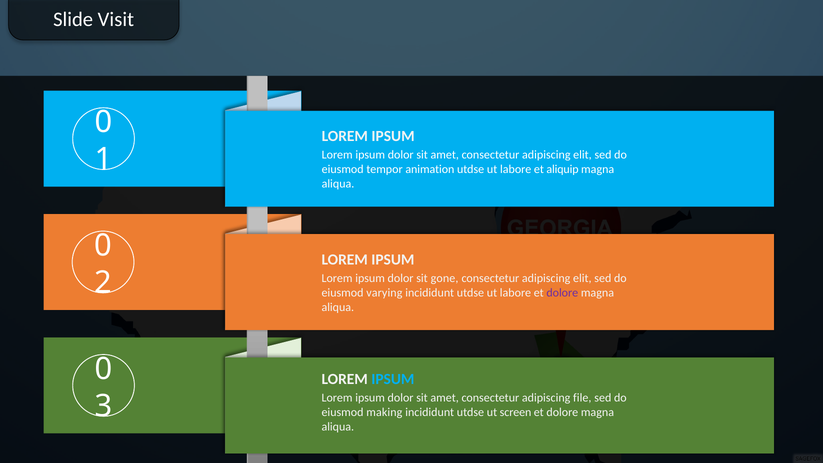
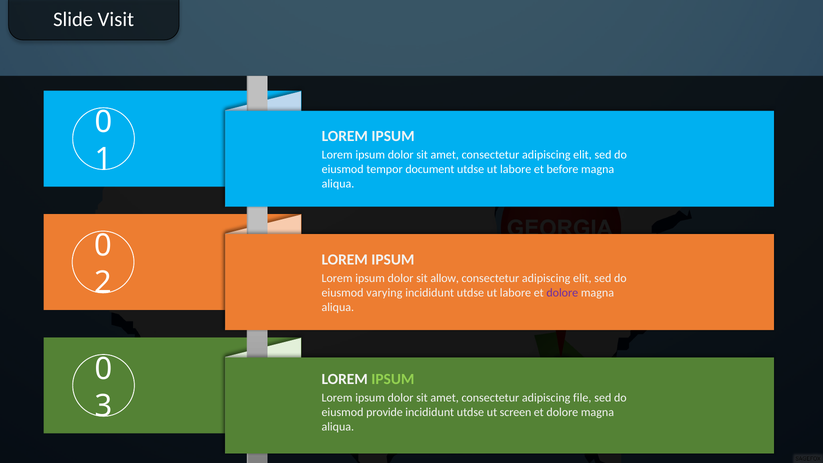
animation: animation -> document (430, 169)
aliquip: aliquip -> before (563, 169)
gone: gone -> allow (445, 278)
IPSUM colour: light blue -> light green (393, 379)
making: making -> provide (384, 412)
